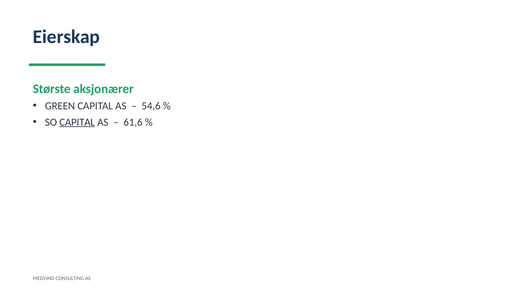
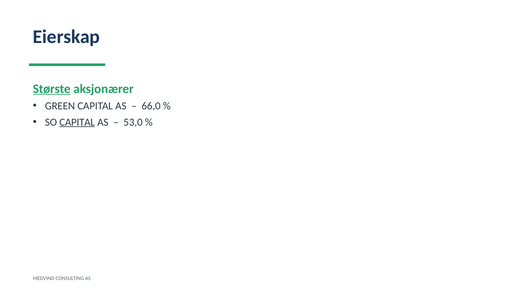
Største underline: none -> present (52, 89)
54,6: 54,6 -> 66,0 (151, 106)
61,6: 61,6 -> 53,0 (133, 122)
